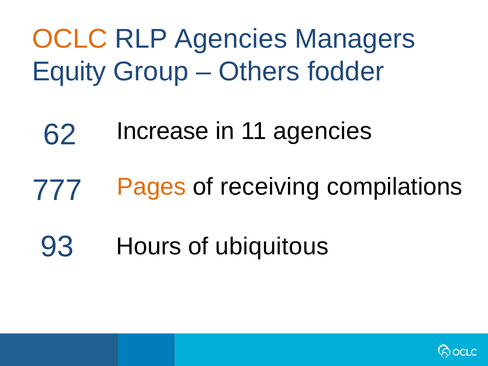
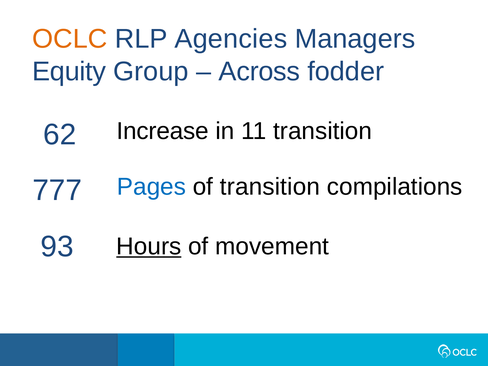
Others: Others -> Across (259, 71)
11 agencies: agencies -> transition (323, 131)
Pages colour: orange -> blue (151, 187)
of receiving: receiving -> transition (270, 187)
Hours underline: none -> present (149, 246)
ubiquitous: ubiquitous -> movement (272, 246)
